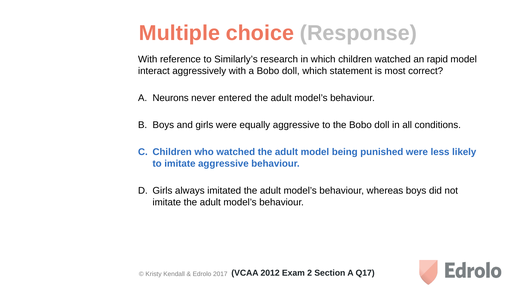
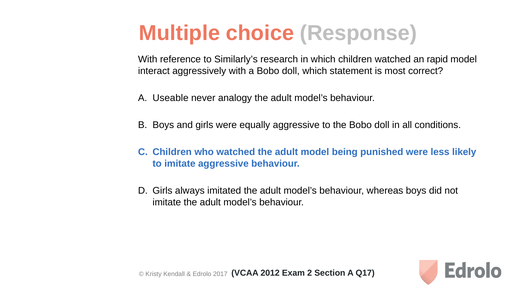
Neurons: Neurons -> Useable (171, 98)
entered: entered -> analogy (235, 98)
